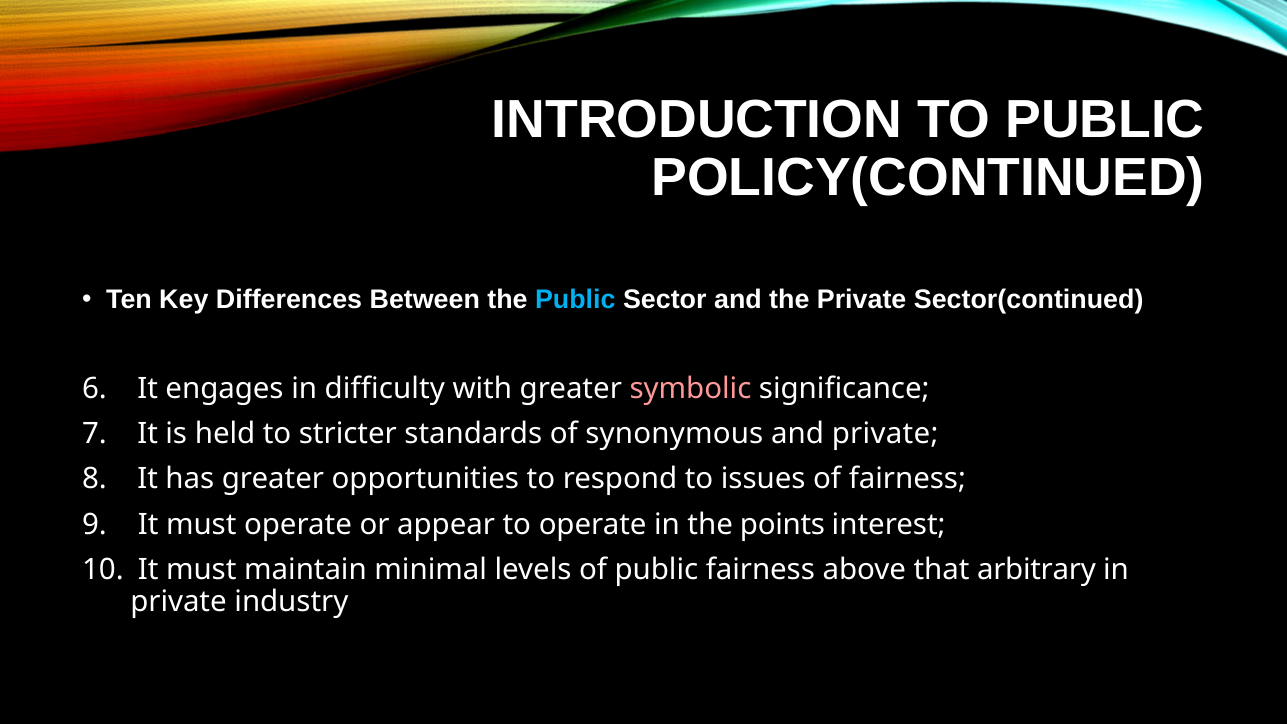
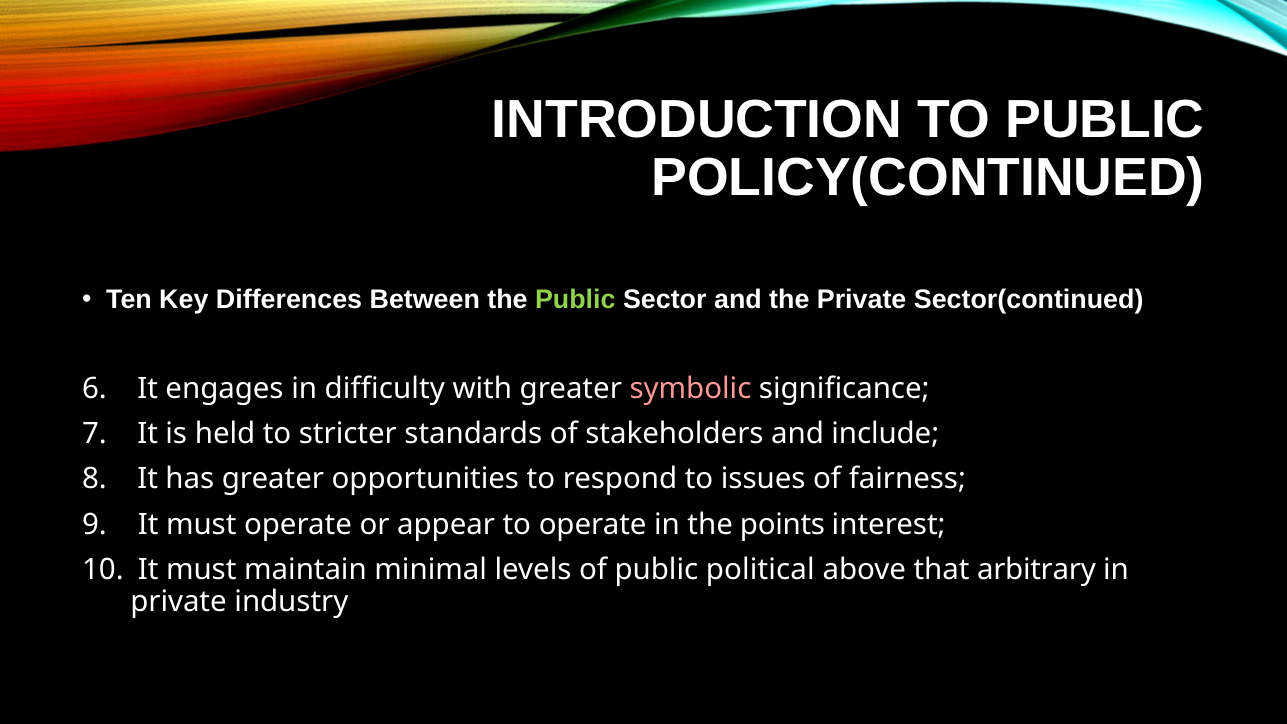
Public colour: light blue -> light green (575, 300)
synonymous: synonymous -> stakeholders (674, 434)
and private: private -> include (885, 434)
public fairness: fairness -> political (760, 569)
